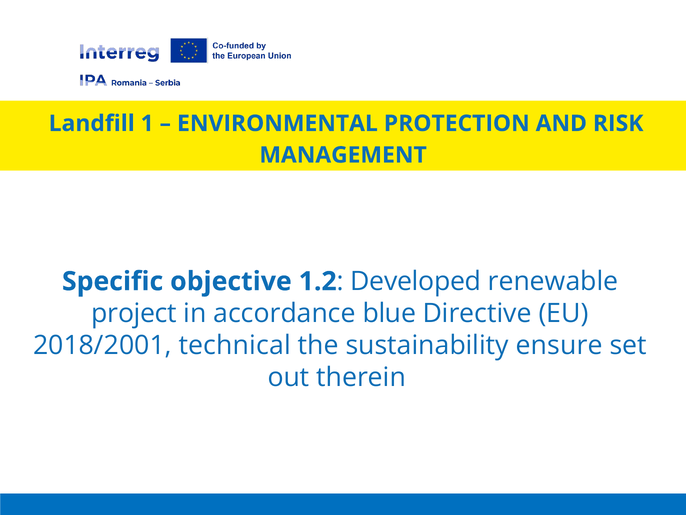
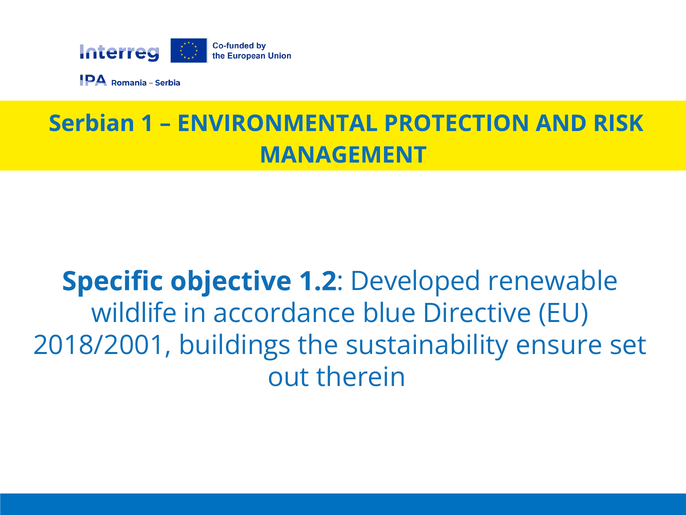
Landfill: Landfill -> Serbian (92, 123)
project: project -> wildlife (134, 313)
technical: technical -> buildings (235, 345)
